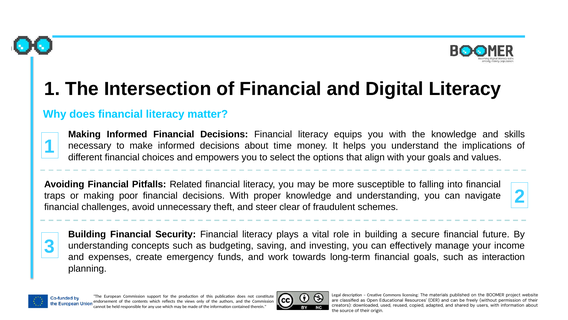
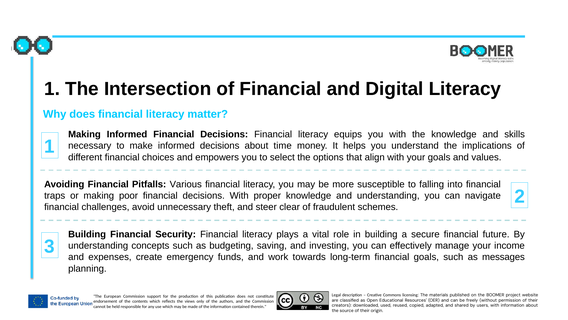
Related: Related -> Various (186, 184)
interaction: interaction -> messages (503, 257)
